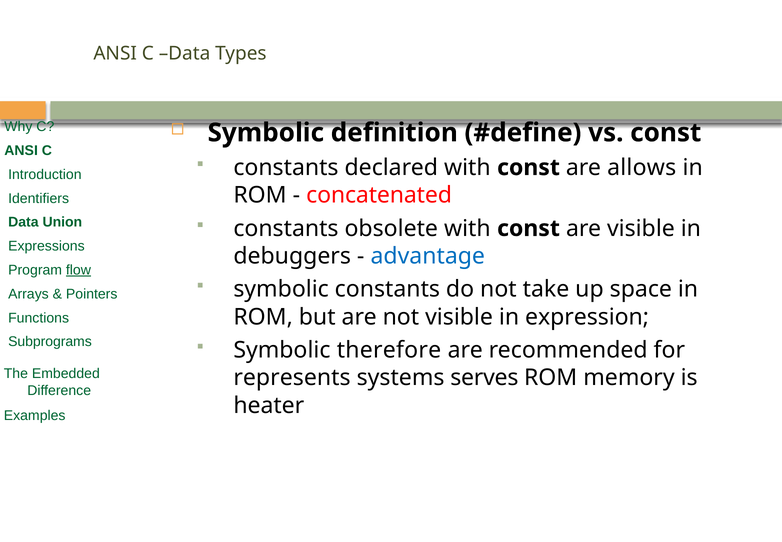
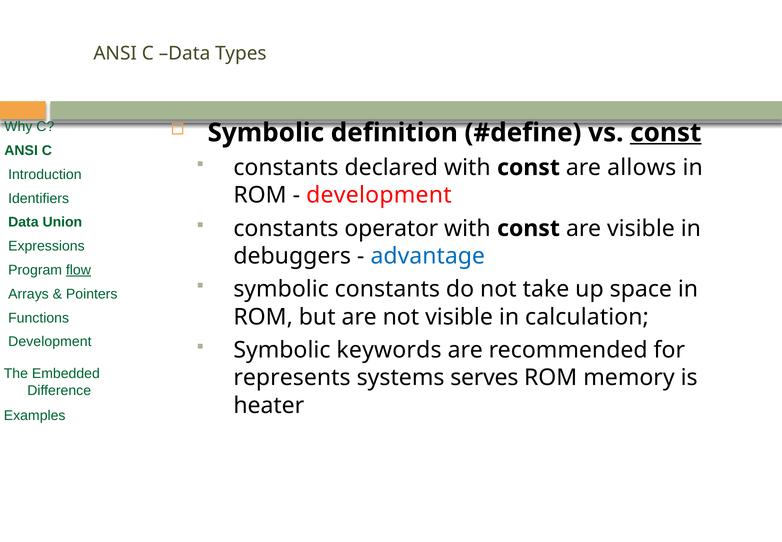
const underline: none -> present (666, 133)
concatenated: concatenated -> development (379, 195)
obsolete: obsolete -> operator (391, 228)
expression: expression -> calculation (587, 317)
Subprograms: Subprograms -> Development (50, 342)
therefore: therefore -> keywords (389, 350)
